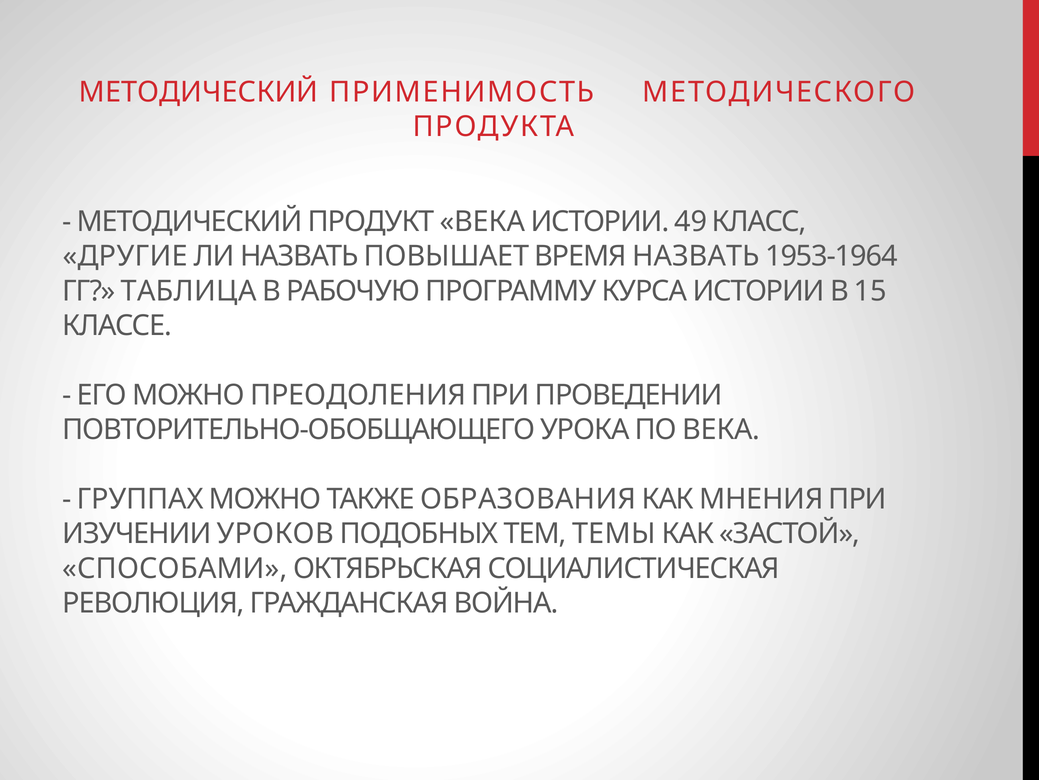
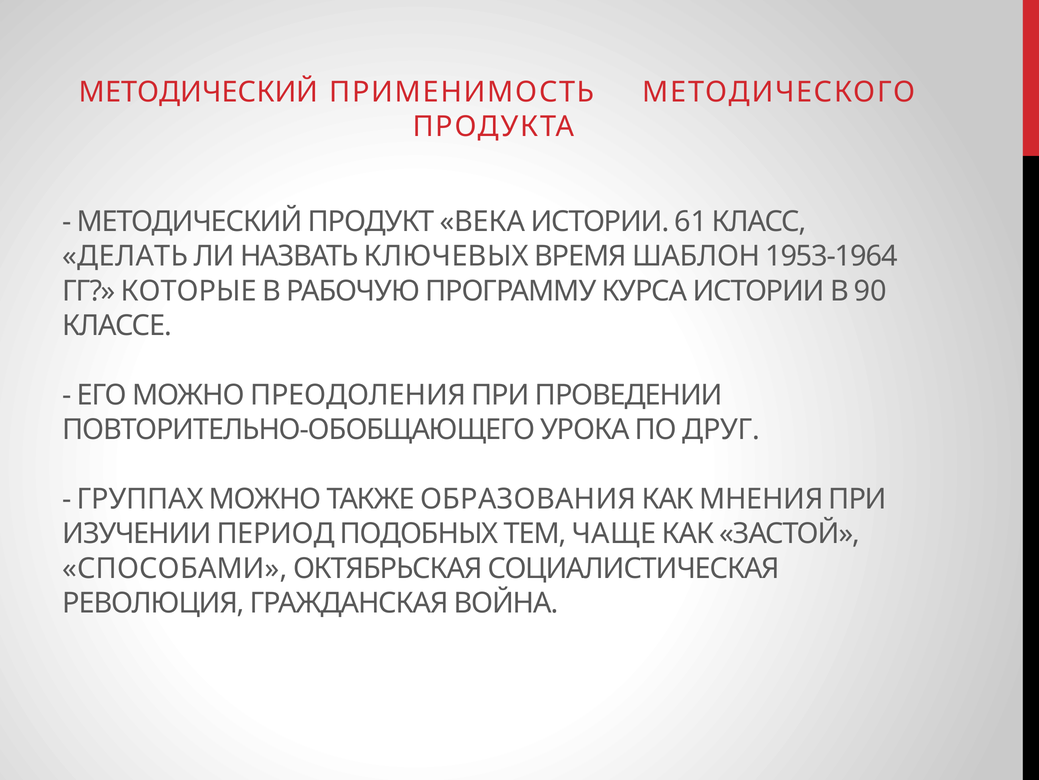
49: 49 -> 61 (691, 221)
ДРУГИЕ: ДРУГИЕ -> ДЕЛАТЬ (125, 256)
ПОВЫШАЕТ: ПОВЫШАЕТ -> КЛЮЧЕВЫХ (446, 256)
ВРЕМЯ НАЗВАТЬ: НАЗВАТЬ -> ШАБЛОН (696, 256)
ТАБЛИЦА: ТАБЛИЦА -> КОТОРЫЕ (189, 291)
15: 15 -> 90 (870, 291)
ПО ВЕКА: ВЕКА -> ДРУГ (721, 429)
УРОКОВ: УРОКОВ -> ПЕРИОД (276, 533)
ТЕМЫ: ТЕМЫ -> ЧАЩЕ (614, 533)
